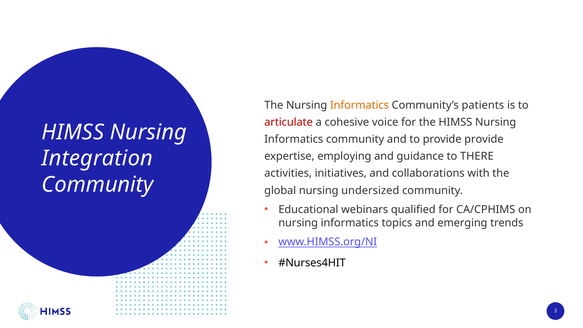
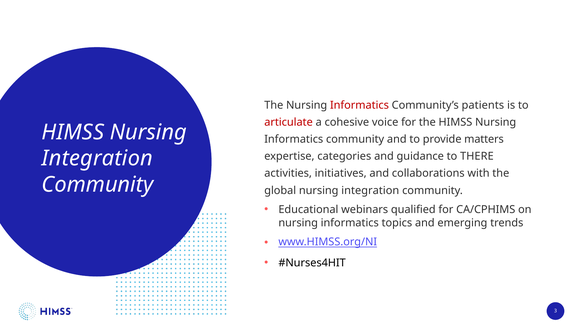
Informatics colour: orange -> red (359, 105)
provide provide: provide -> matters (484, 139)
employing: employing -> categories (344, 156)
global nursing undersized: undersized -> integration (370, 190)
